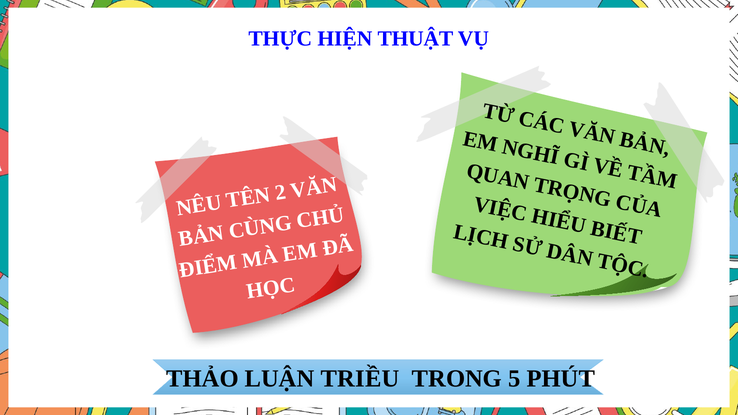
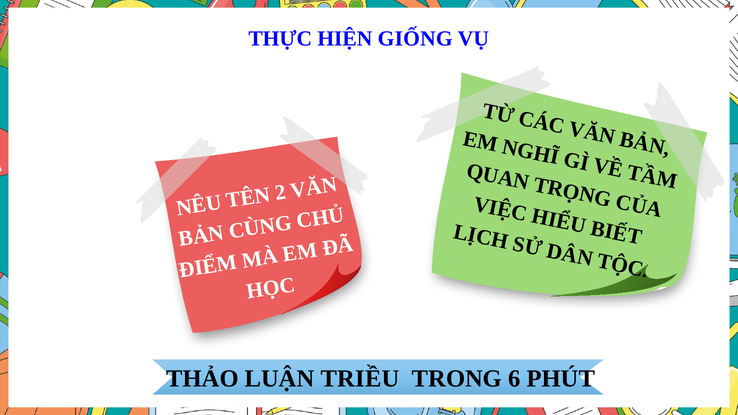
THUẬT: THUẬT -> GIỐNG (415, 39)
5: 5 -> 6 (514, 379)
